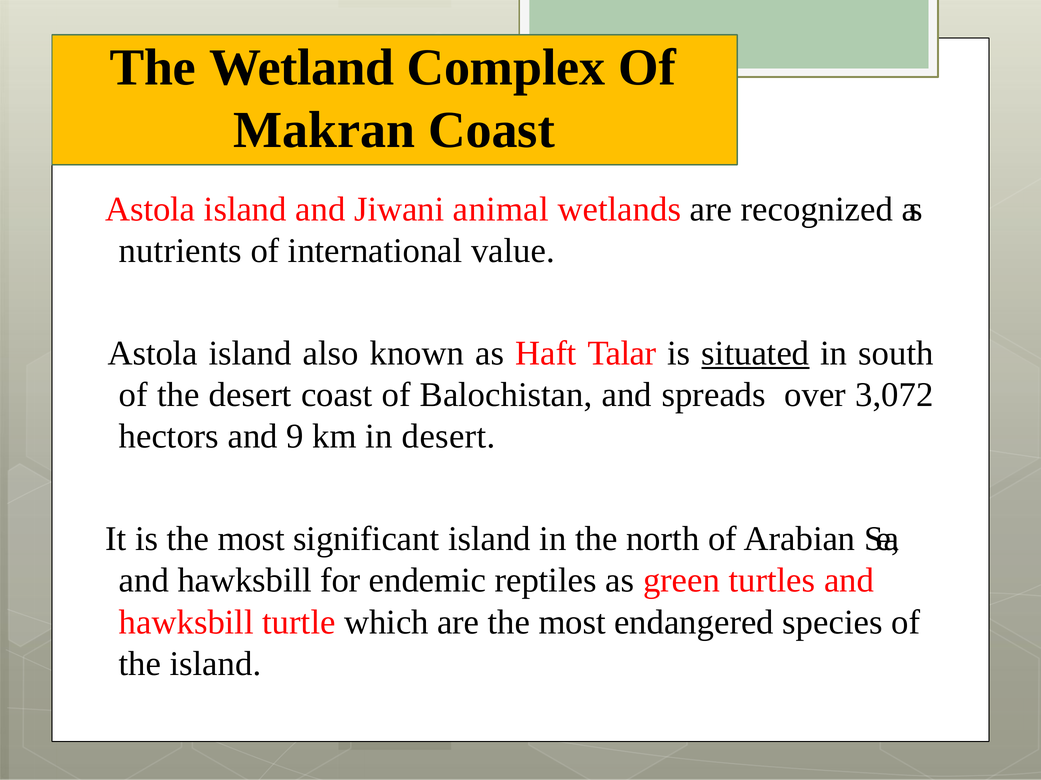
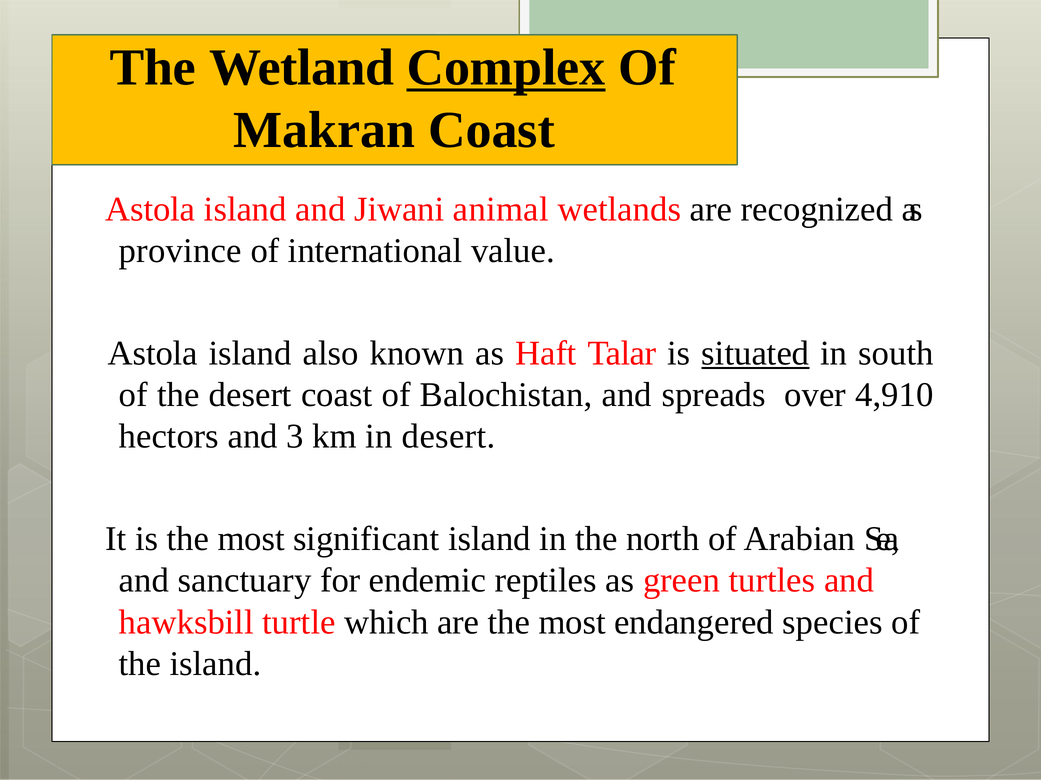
Complex underline: none -> present (506, 68)
nutrients: nutrients -> province (180, 251)
3,072: 3,072 -> 4,910 (894, 395)
9: 9 -> 3 (295, 437)
hawksbill: hawksbill -> sanctuary (245, 581)
